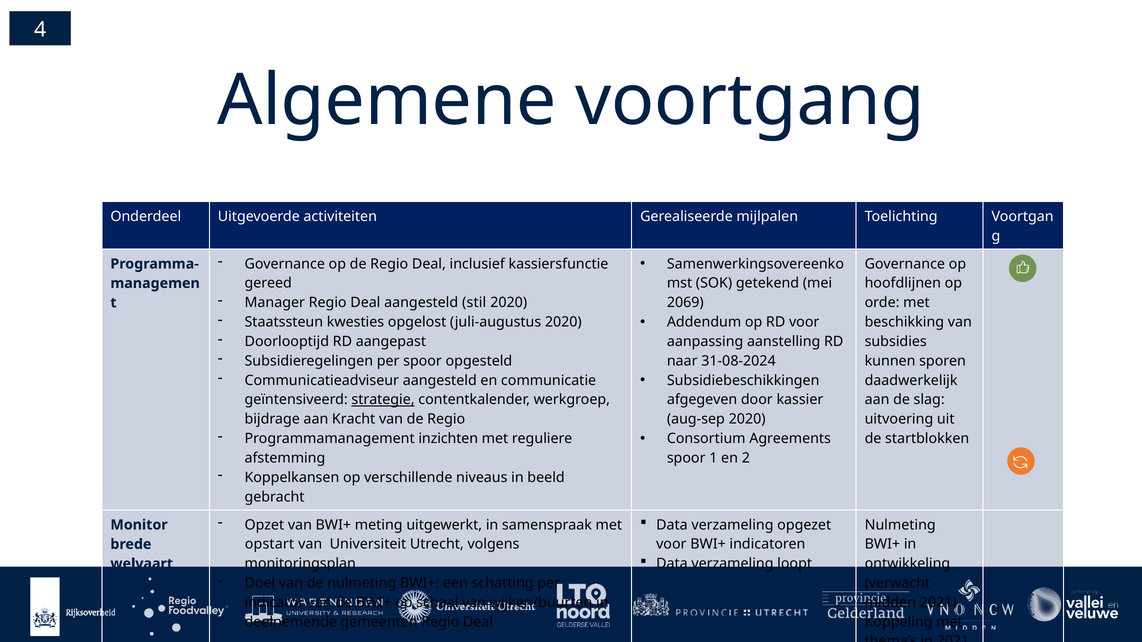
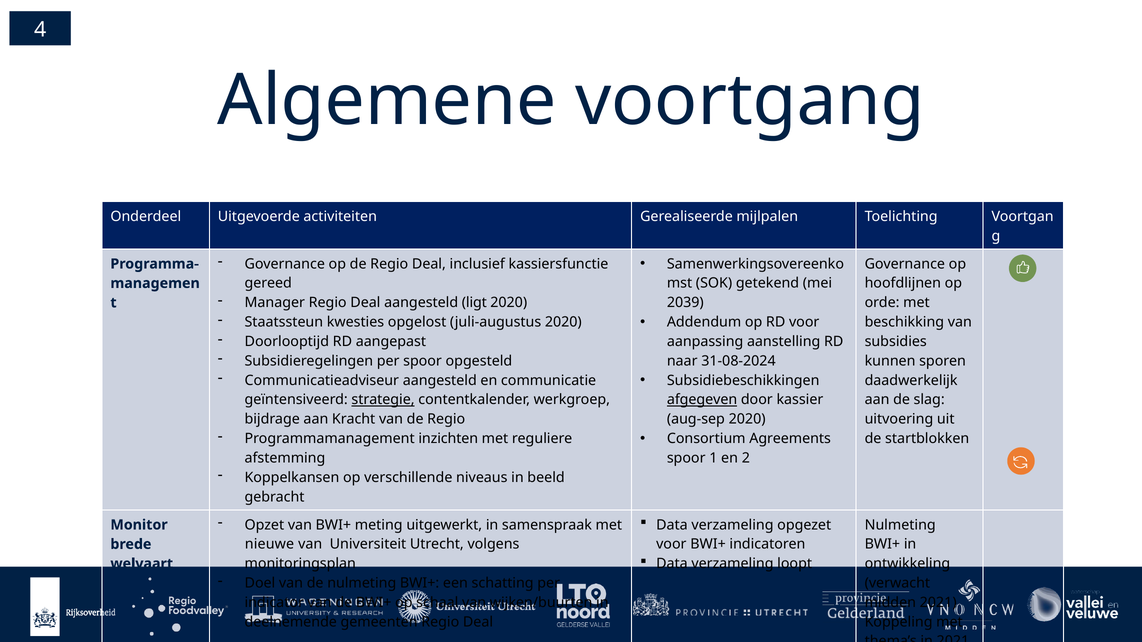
stil: stil -> ligt (474, 303)
2069: 2069 -> 2039 (685, 303)
afgegeven underline: none -> present (702, 400)
opstart: opstart -> nieuwe (269, 545)
